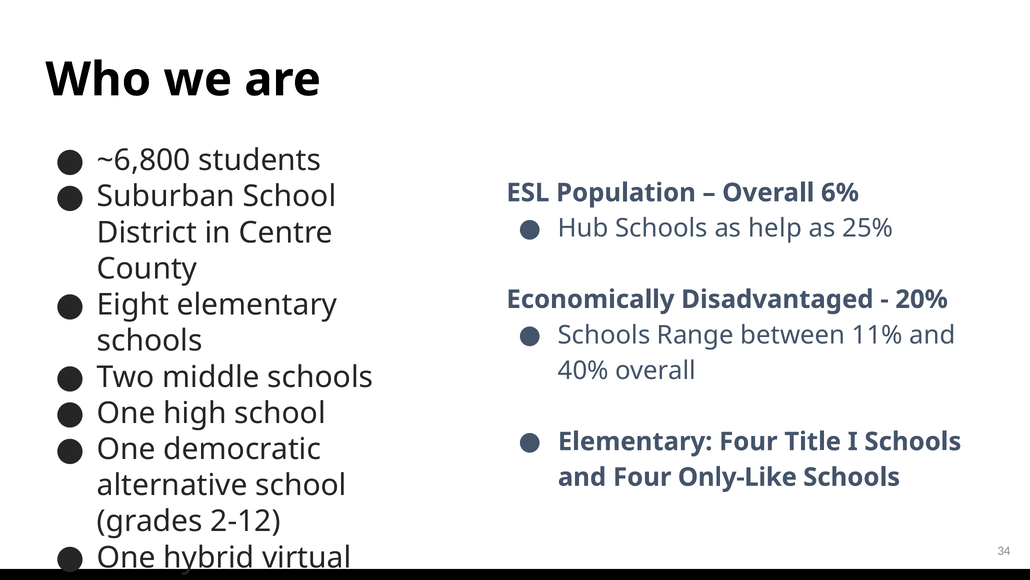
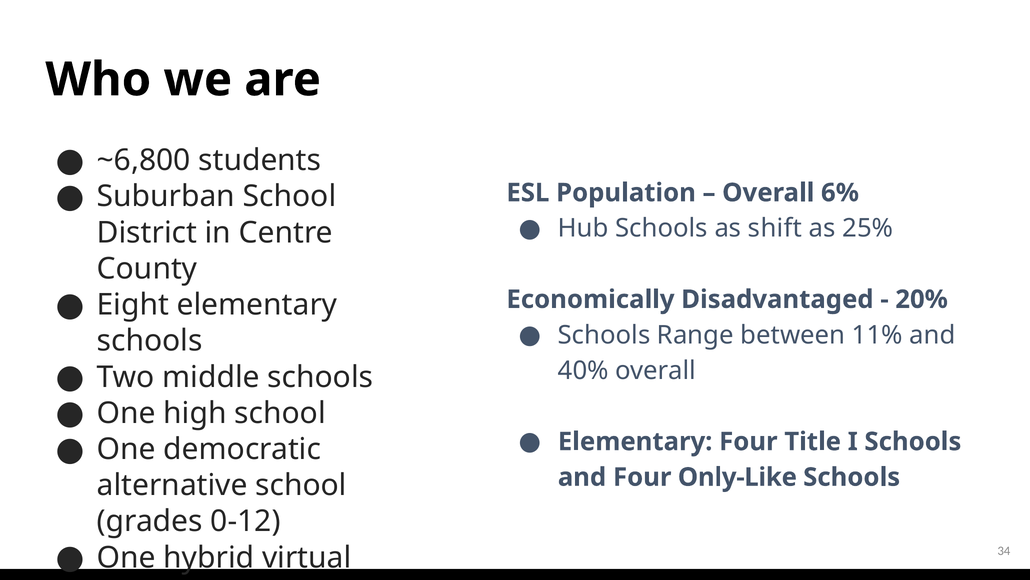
help: help -> shift (775, 228)
2-12: 2-12 -> 0-12 (245, 521)
